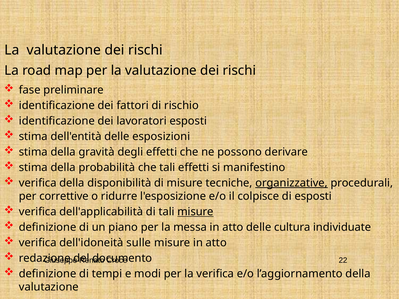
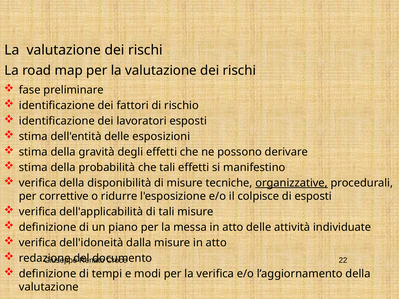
misure underline: present -> none (195, 212)
cultura: cultura -> attività (292, 227)
sulle: sulle -> dalla (139, 243)
